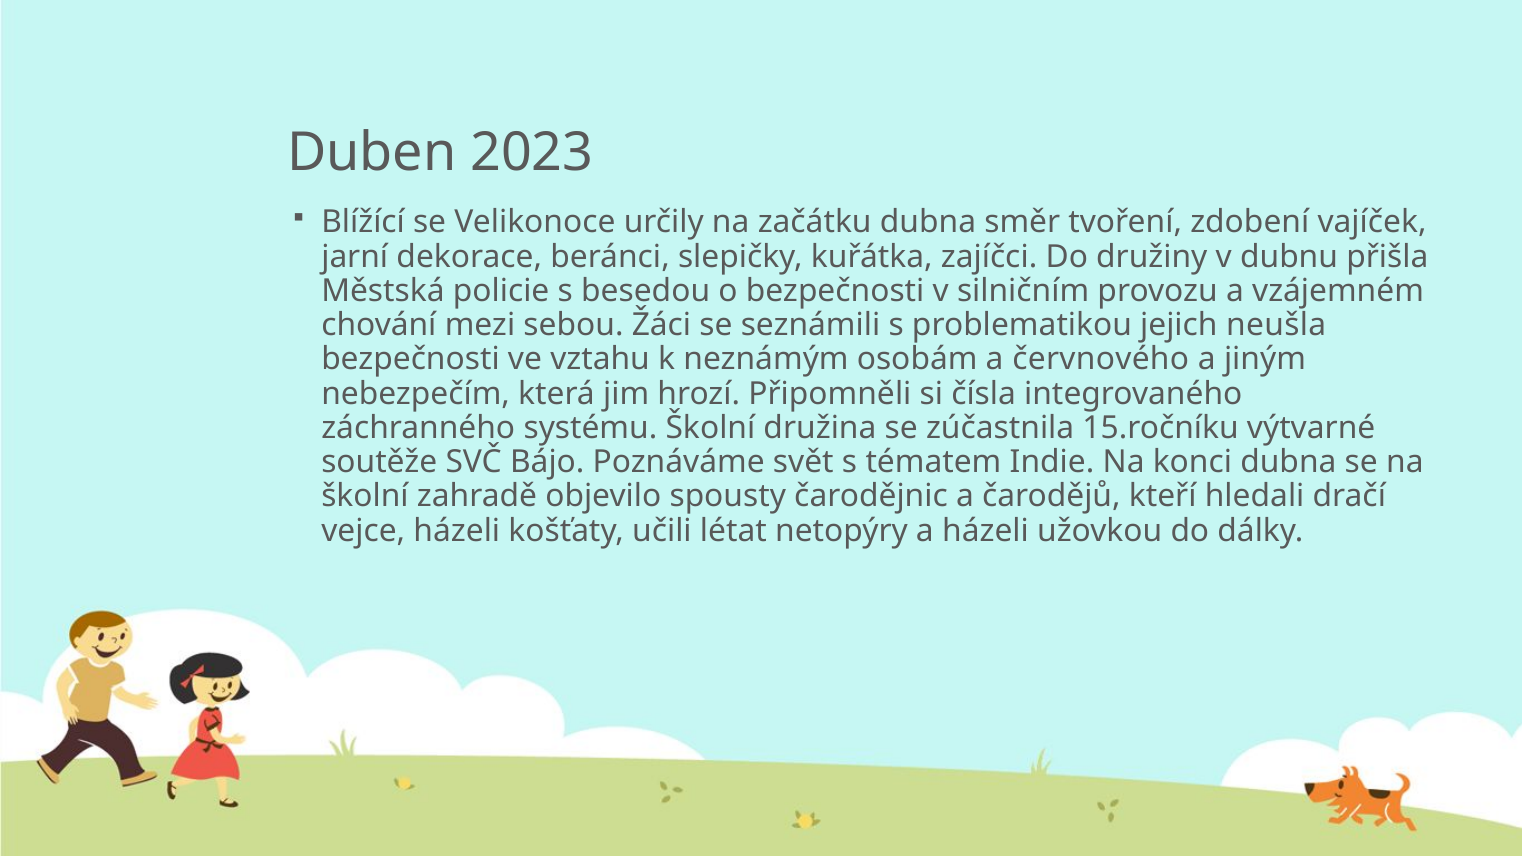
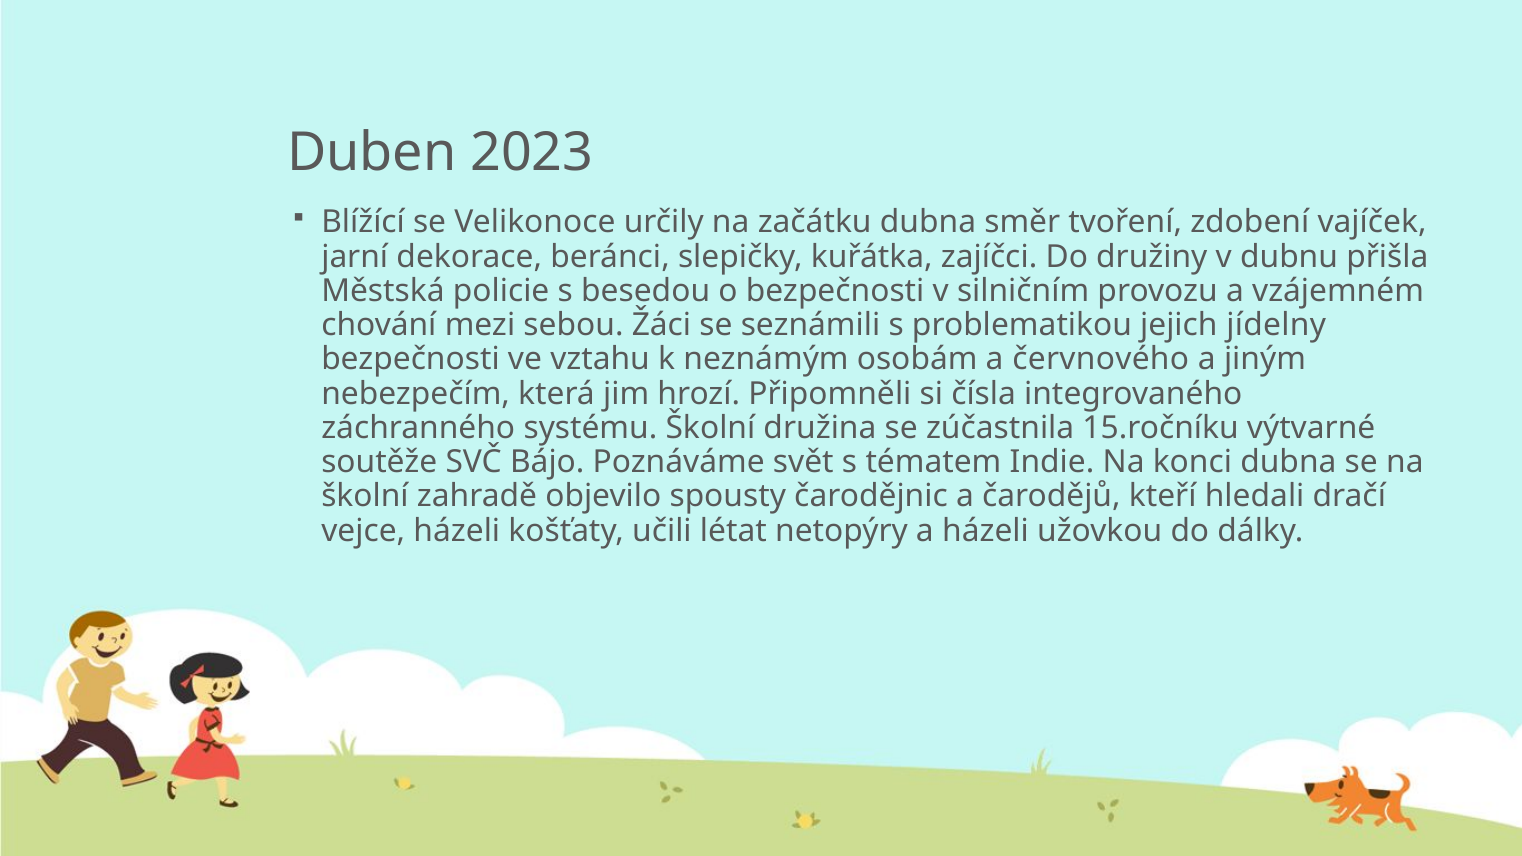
neušla: neušla -> jídelny (1276, 325)
